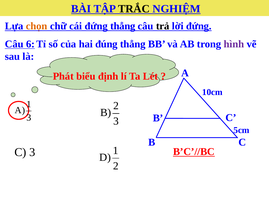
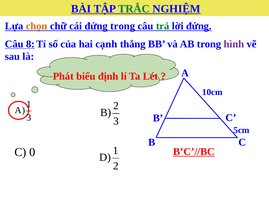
TRẮC colour: black -> green (134, 9)
đứng thẳng: thẳng -> trong (123, 26)
trả colour: black -> green (163, 26)
6: 6 -> 8 (30, 44)
đúng: đúng -> cạnh (106, 44)
C 3: 3 -> 0 (32, 153)
